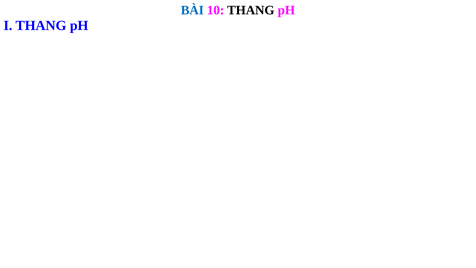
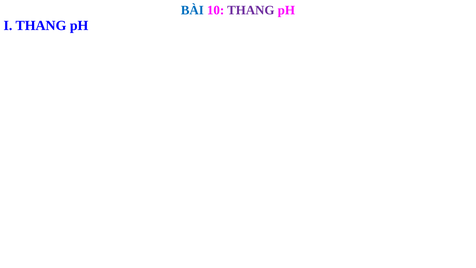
THANG colour: black -> purple (251, 10)
